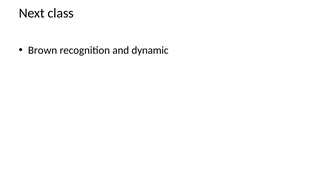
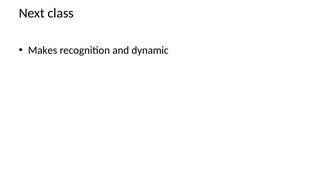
Brown: Brown -> Makes (43, 50)
